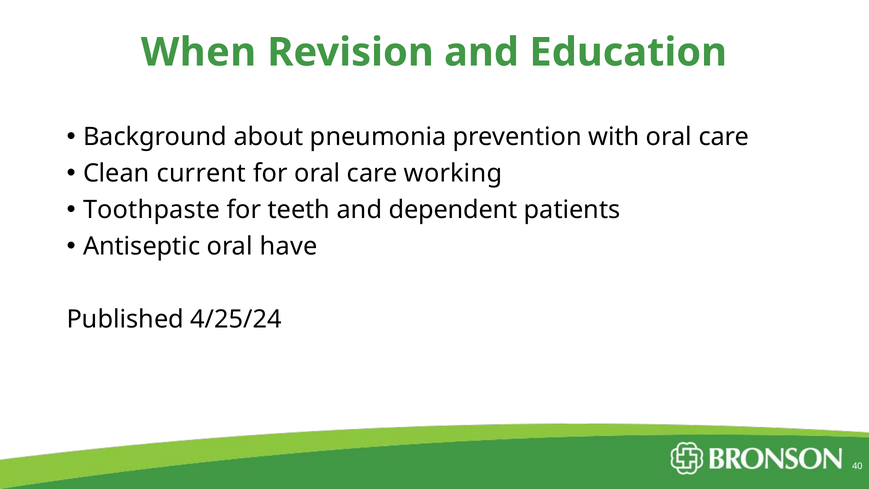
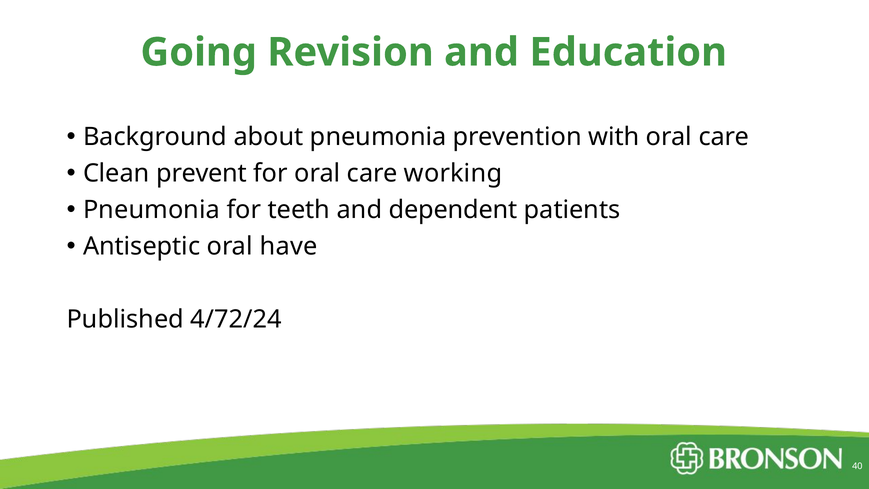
When: When -> Going (199, 52)
current: current -> prevent (202, 173)
Toothpaste: Toothpaste -> Pneumonia (152, 210)
4/25/24: 4/25/24 -> 4/72/24 (236, 319)
